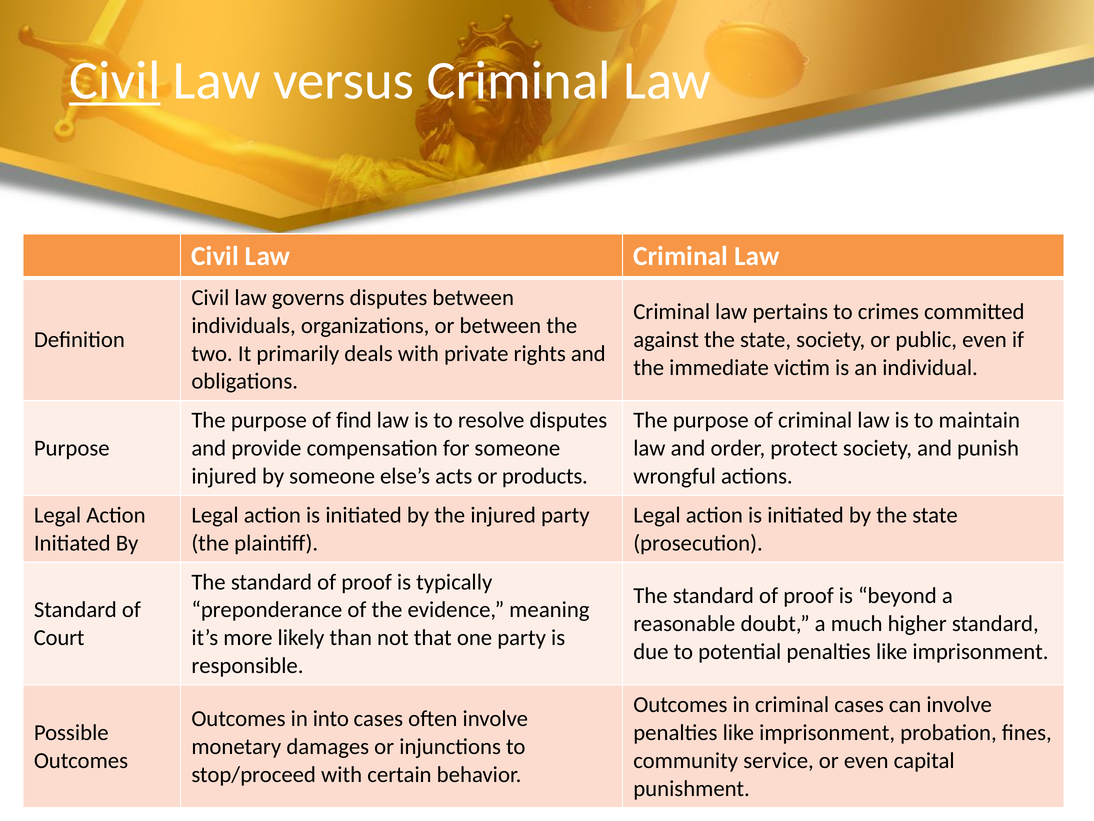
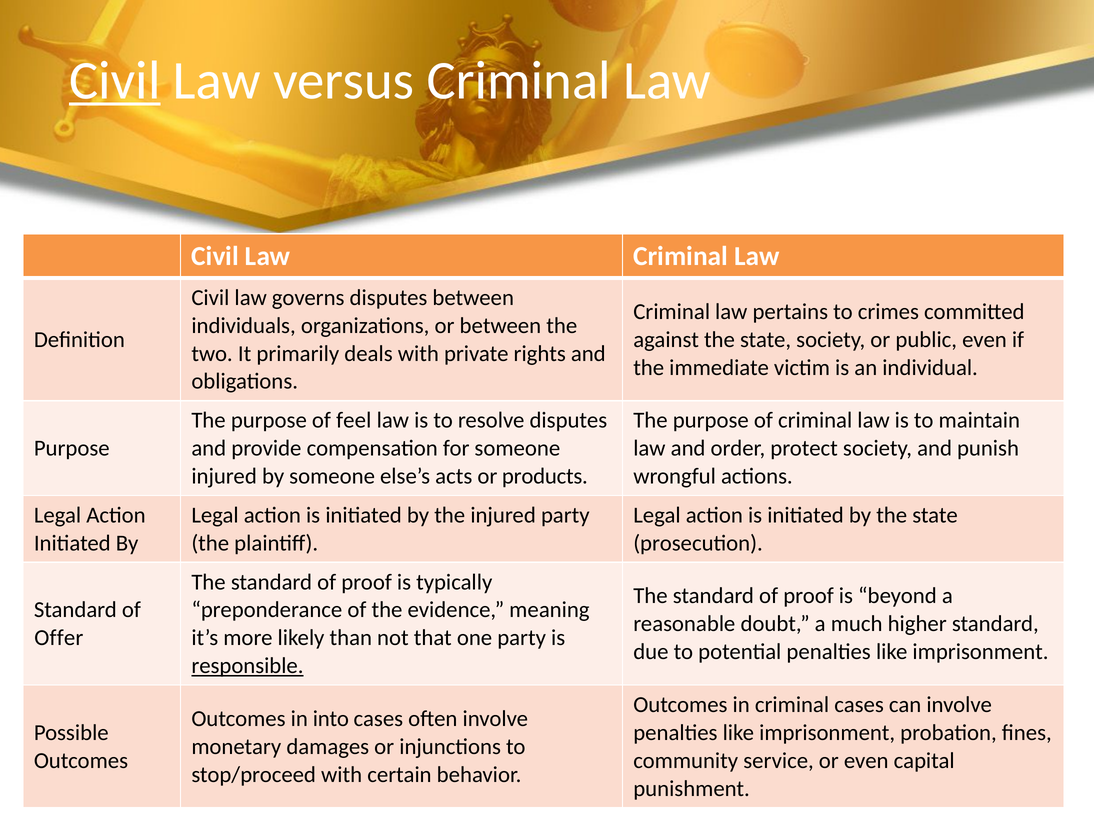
find: find -> feel (354, 420)
Court: Court -> Offer (59, 637)
responsible underline: none -> present (247, 665)
